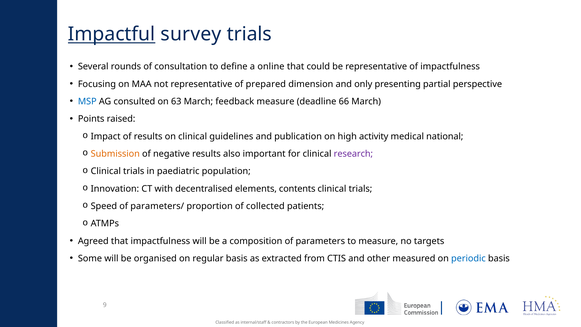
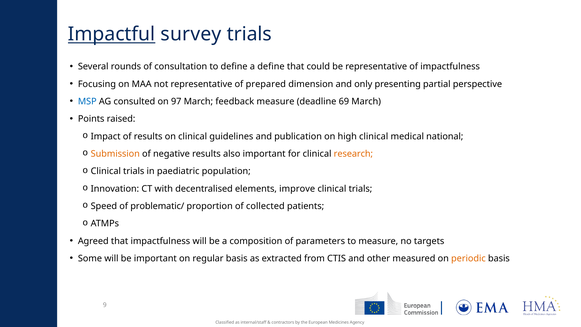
a online: online -> define (271, 67)
63: 63 -> 97 (176, 101)
66: 66 -> 69 (344, 101)
high activity: activity -> clinical (374, 136)
research colour: purple -> orange (353, 154)
contents: contents -> improve (297, 189)
parameters/: parameters/ -> problematic/ (157, 206)
be organised: organised -> important (155, 258)
periodic colour: blue -> orange (468, 258)
